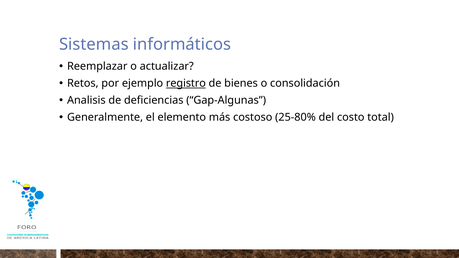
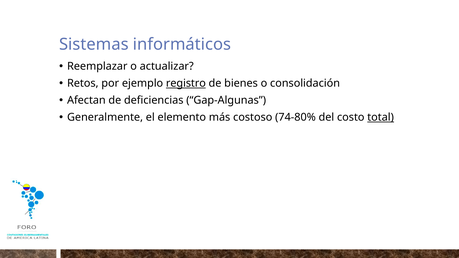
Analisis: Analisis -> Afectan (86, 100)
25-80%: 25-80% -> 74-80% (295, 117)
total underline: none -> present (381, 117)
